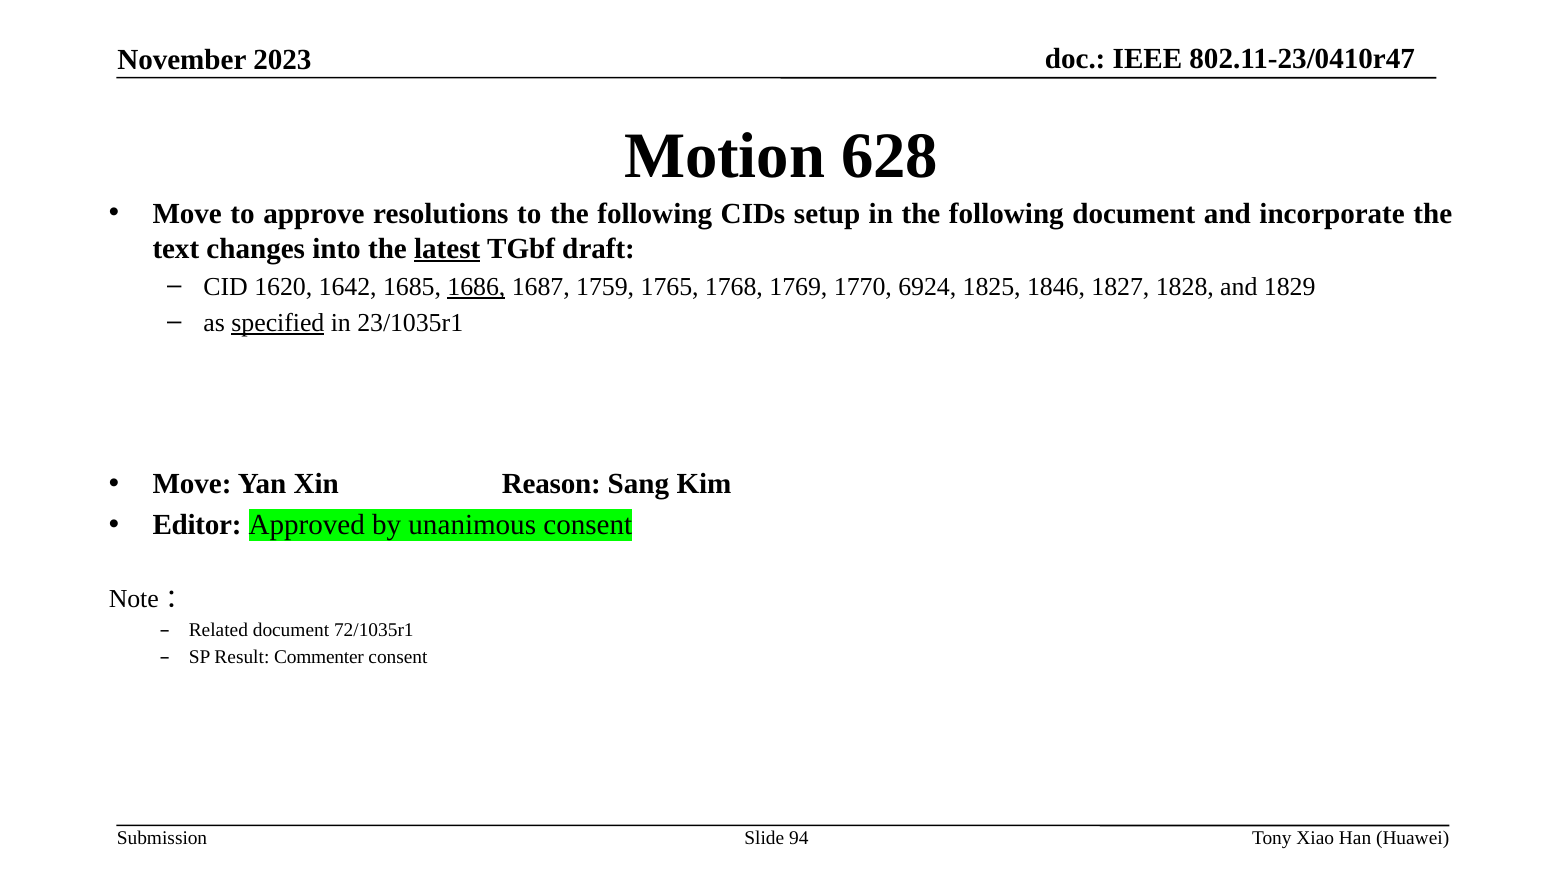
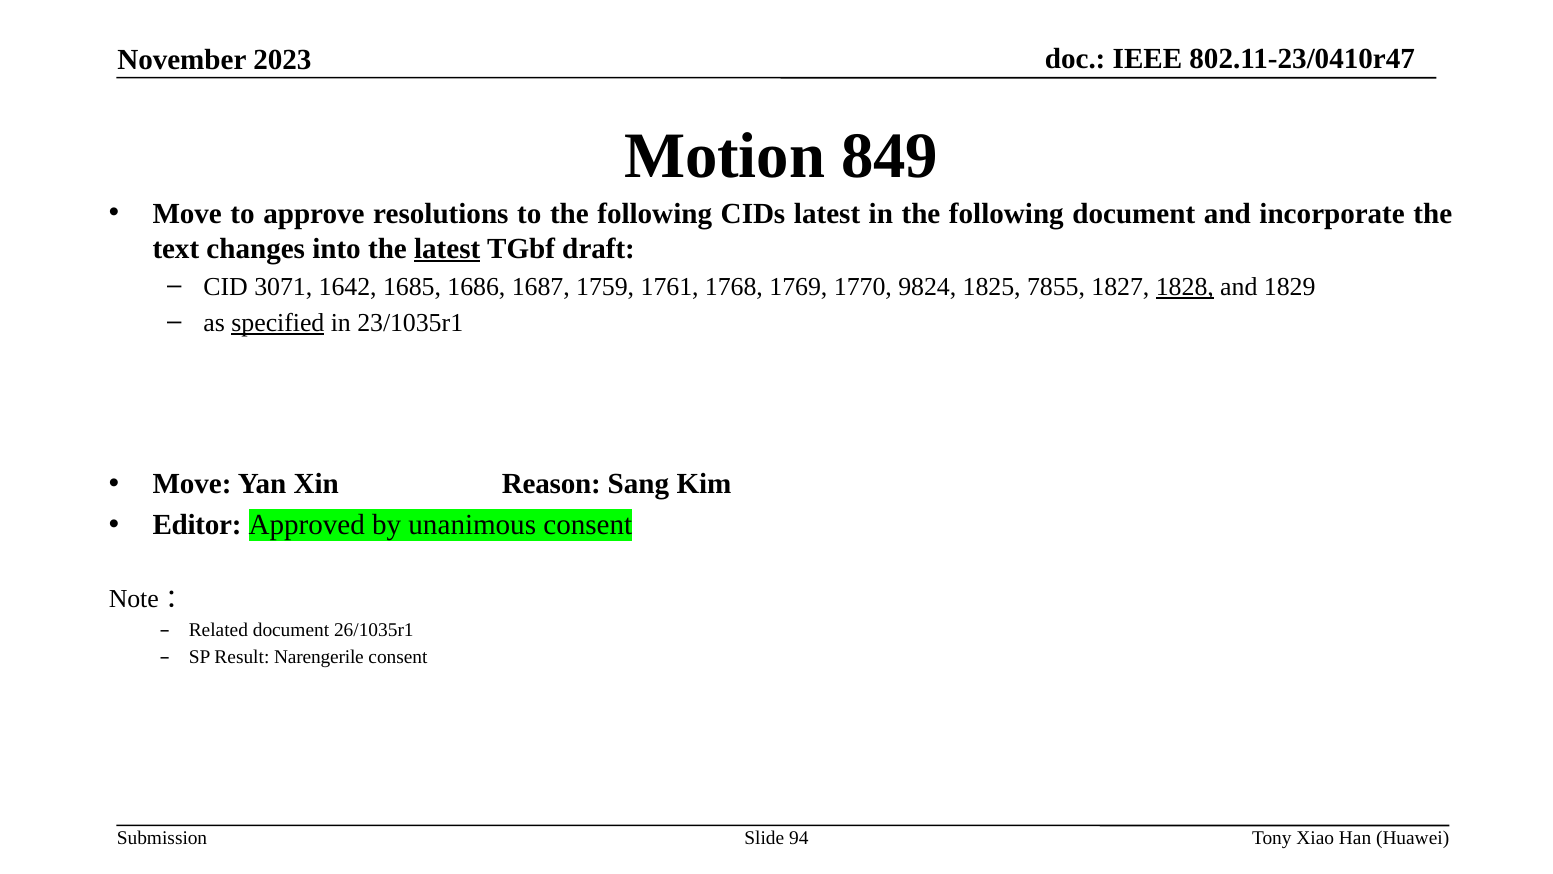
628: 628 -> 849 (890, 156)
CIDs setup: setup -> latest (827, 214)
1620: 1620 -> 3071 (283, 287)
1686 underline: present -> none (476, 287)
1765: 1765 -> 1761 (670, 287)
6924: 6924 -> 9824 (927, 287)
1846: 1846 -> 7855 (1056, 287)
1828 underline: none -> present (1185, 287)
72/1035r1: 72/1035r1 -> 26/1035r1 (374, 630)
Commenter: Commenter -> Narengerile (319, 657)
